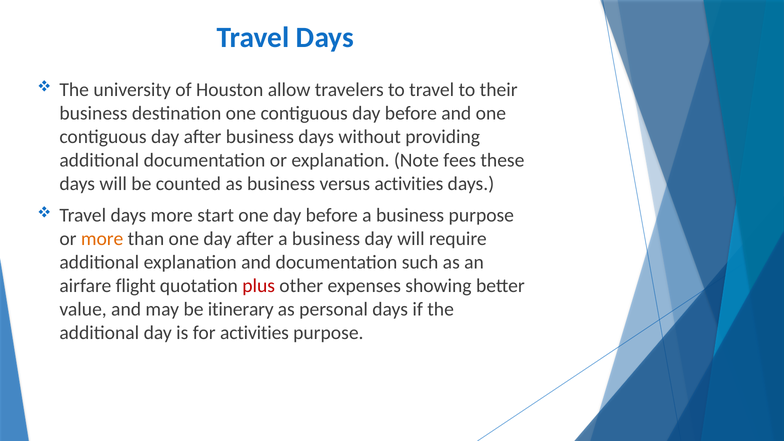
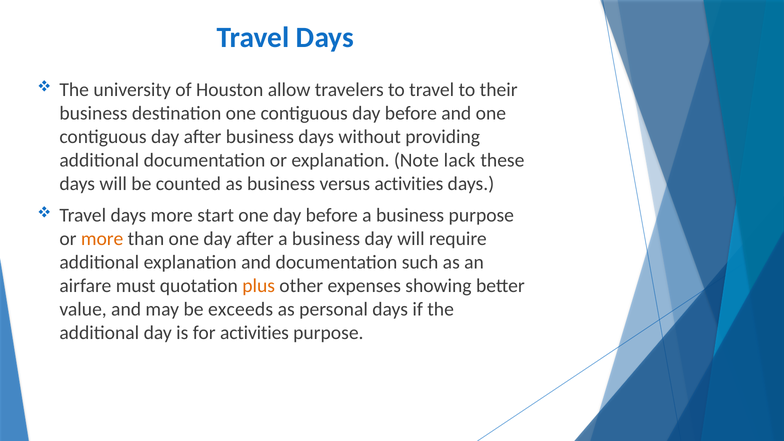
fees: fees -> lack (460, 160)
flight: flight -> must (136, 286)
plus colour: red -> orange (259, 286)
itinerary: itinerary -> exceeds (241, 309)
